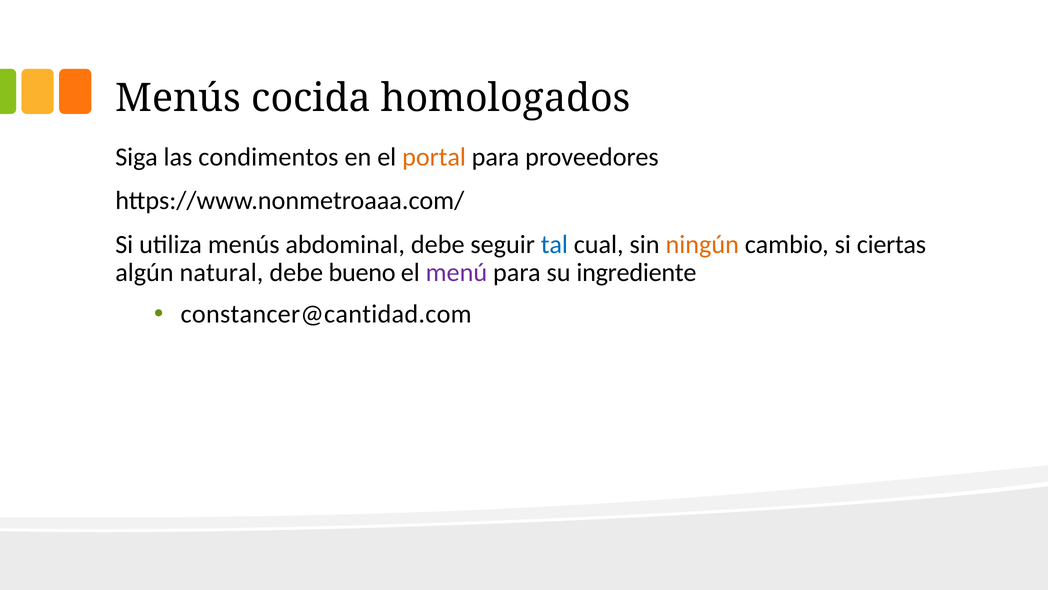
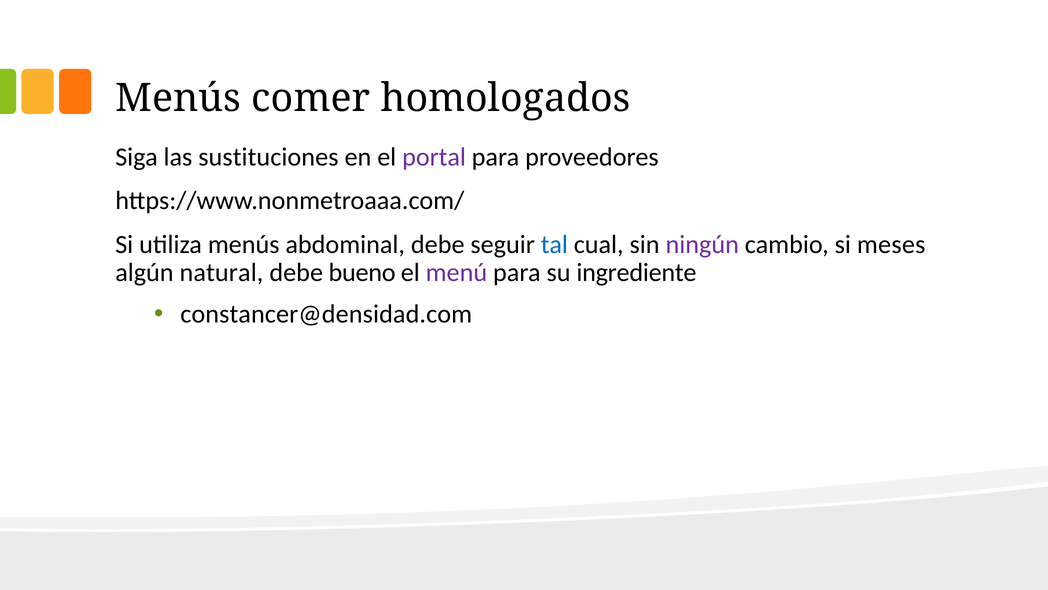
cocida: cocida -> comer (311, 98)
condimentos: condimentos -> sustituciones (268, 157)
portal colour: orange -> purple (434, 157)
ningún colour: orange -> purple (702, 244)
ciertas: ciertas -> meses (891, 244)
constancer@cantidad.com: constancer@cantidad.com -> constancer@densidad.com (326, 314)
